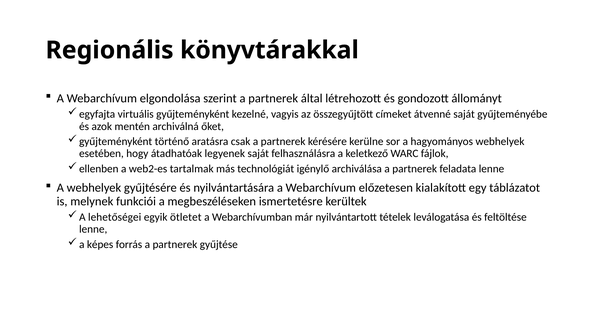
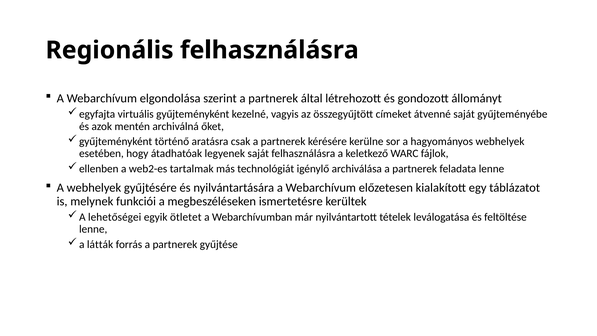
Regionális könyvtárakkal: könyvtárakkal -> felhasználásra (269, 50)
képes: képes -> látták (100, 244)
